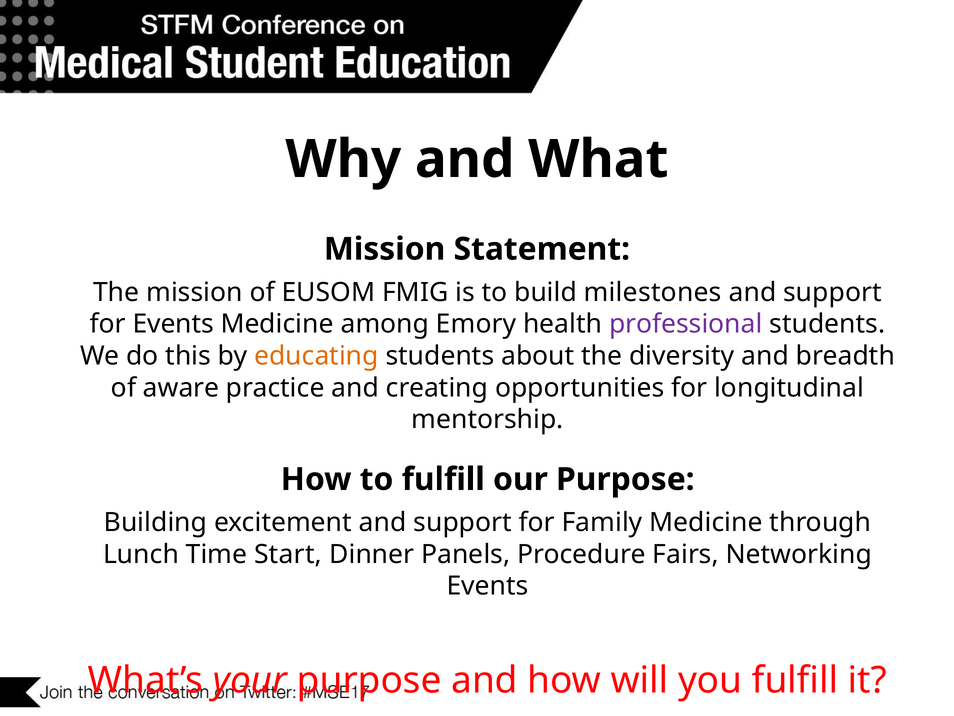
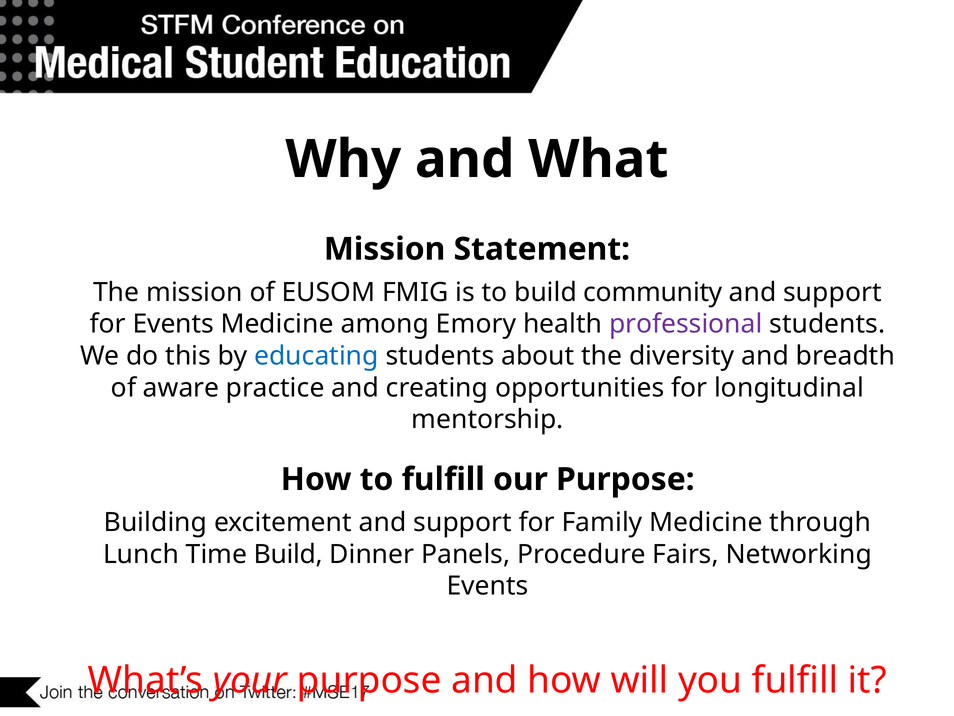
milestones: milestones -> community (653, 292)
educating colour: orange -> blue (316, 356)
Time Start: Start -> Build (288, 554)
